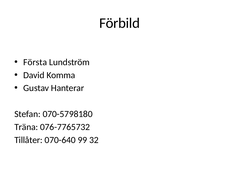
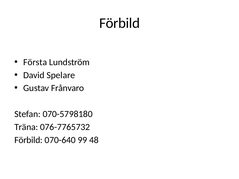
Komma: Komma -> Spelare (61, 75)
Hanterar: Hanterar -> Frånvaro (68, 88)
Tillåter: Tillåter -> Förbild (28, 140)
32: 32 -> 48 (94, 140)
